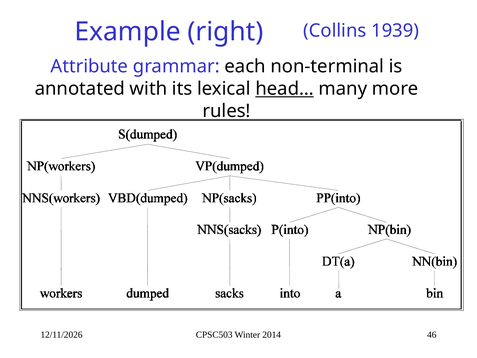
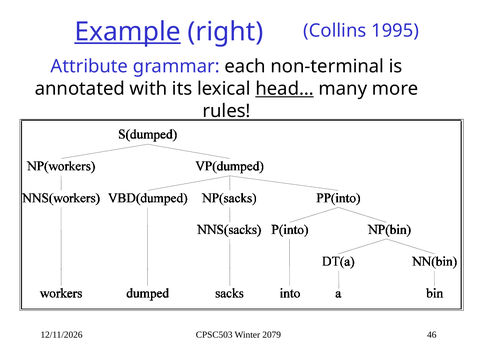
Example underline: none -> present (128, 32)
1939: 1939 -> 1995 (395, 31)
2014: 2014 -> 2079 (272, 335)
